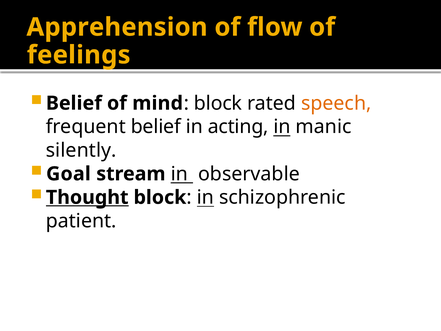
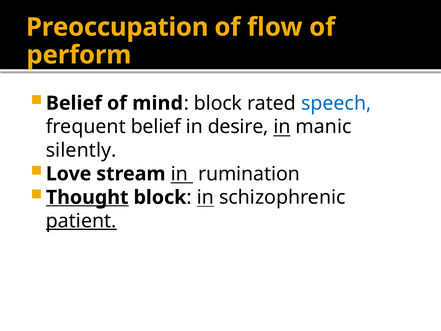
Apprehension: Apprehension -> Preoccupation (117, 27)
feelings: feelings -> perform (79, 55)
speech colour: orange -> blue (336, 103)
acting: acting -> desire (238, 127)
Goal: Goal -> Love (69, 174)
observable: observable -> rumination (249, 174)
patient underline: none -> present (81, 221)
